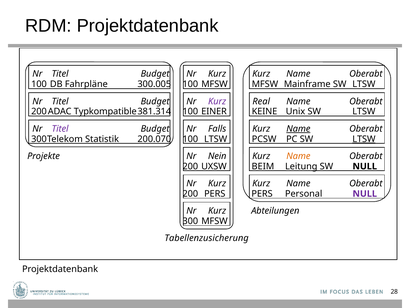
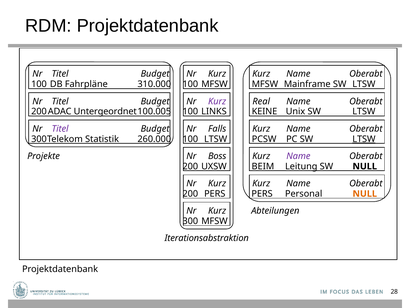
300.005: 300.005 -> 310.000 (154, 84)
Typkompatible: Typkompatible -> Untergeordnet (105, 111)
381.314: 381.314 -> 100.005 (154, 111)
EINER: EINER -> LINKS (214, 111)
Name underline: present -> none (298, 129)
200.070: 200.070 -> 260.000 (154, 139)
Nein: Nein -> Boss (217, 156)
Name colour: orange -> purple (298, 156)
NULL colour: purple -> orange (365, 193)
Tabellenzusicherung: Tabellenzusicherung -> Iterationsabstraktion (207, 238)
